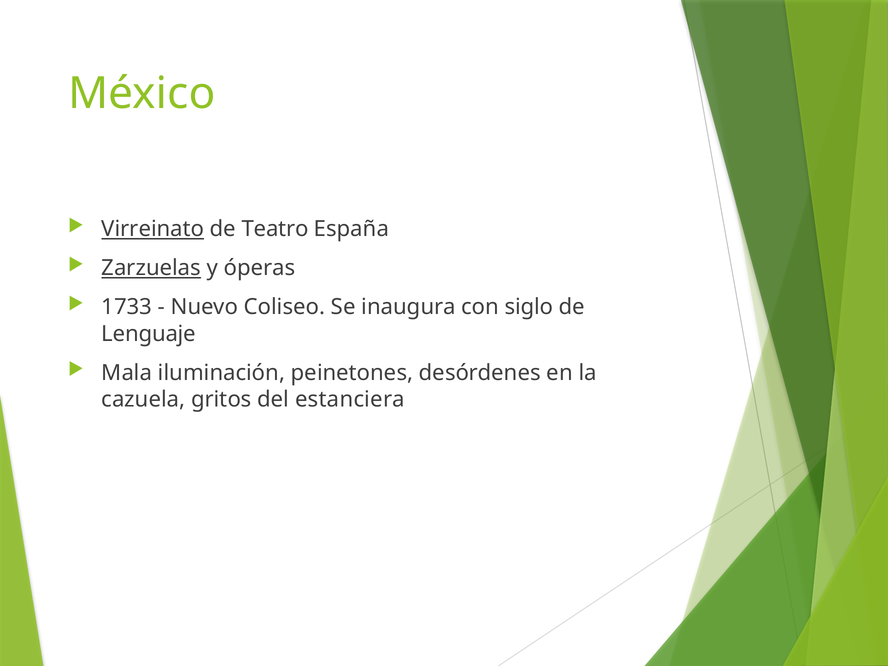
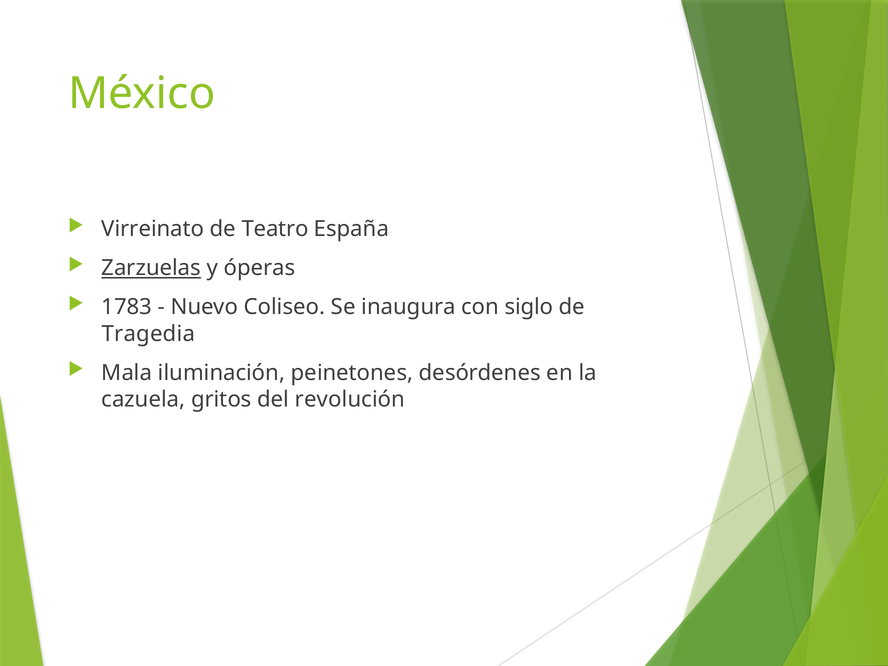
Virreinato underline: present -> none (153, 229)
1733: 1733 -> 1783 (127, 307)
Lenguaje: Lenguaje -> Tragedia (148, 334)
estanciera: estanciera -> revolución (350, 399)
